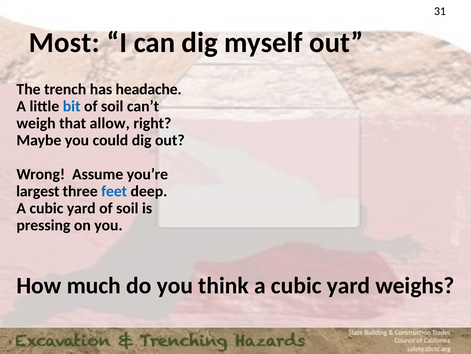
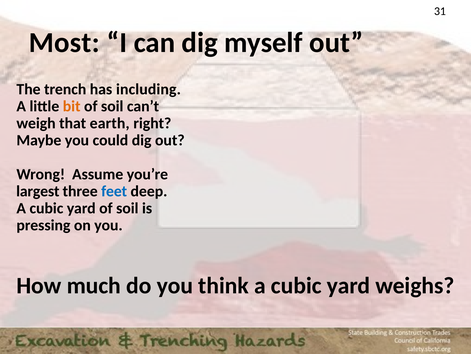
headache: headache -> including (148, 89)
bit colour: blue -> orange (72, 106)
allow: allow -> earth (110, 123)
